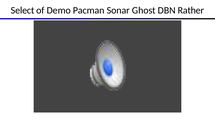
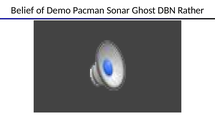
Select: Select -> Belief (22, 10)
